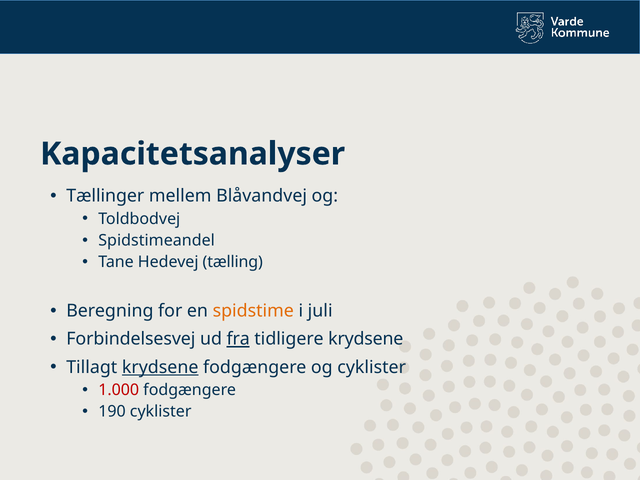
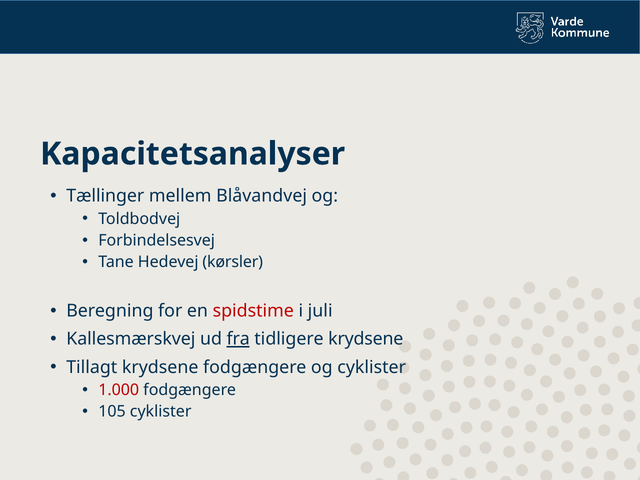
Spidstimeandel: Spidstimeandel -> Forbindelsesvej (157, 240)
tælling: tælling -> kørsler (233, 262)
spidstime colour: orange -> red (253, 311)
Forbindelsesvej: Forbindelsesvej -> Kallesmærskvej (131, 339)
krydsene underline: present -> none (160, 367)
190: 190 -> 105 (112, 412)
